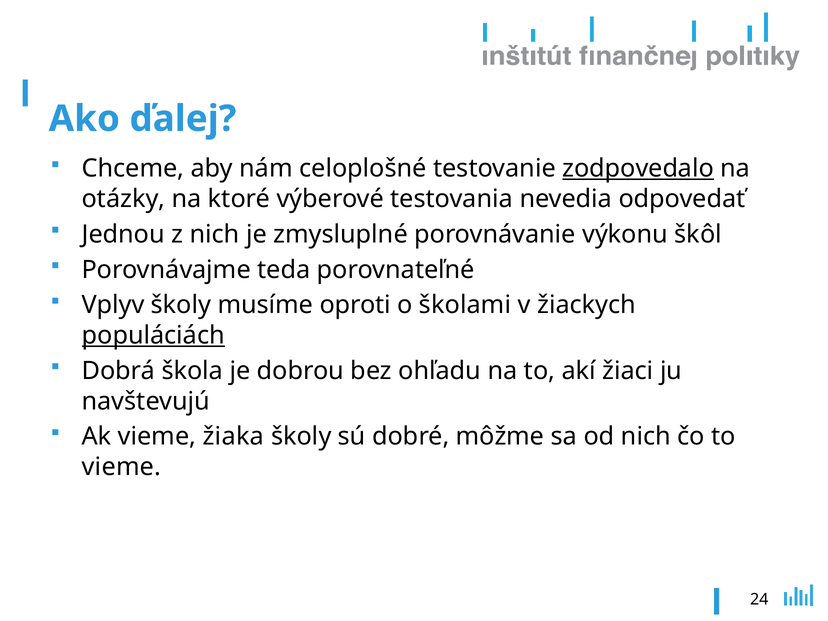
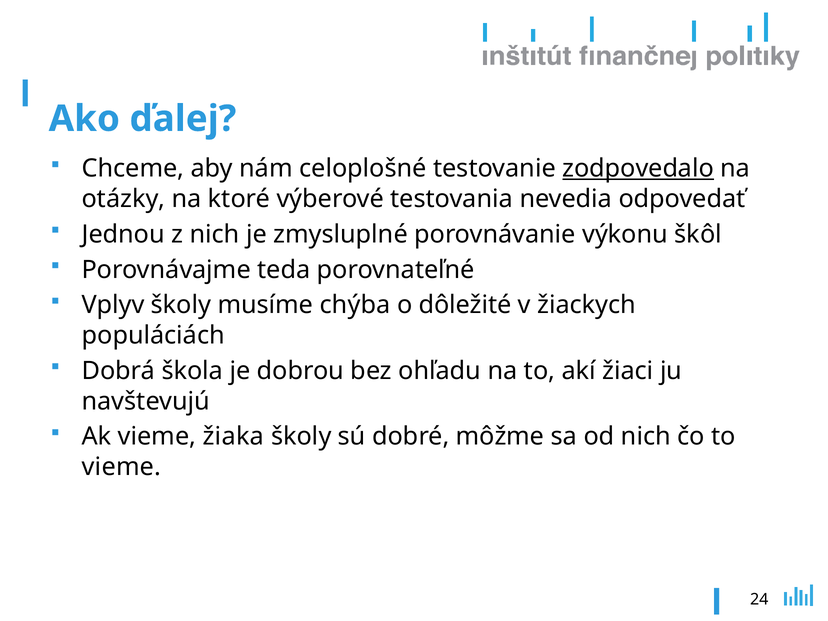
oproti: oproti -> chýba (355, 305)
školami: školami -> dôležité (465, 305)
populáciách underline: present -> none (153, 335)
